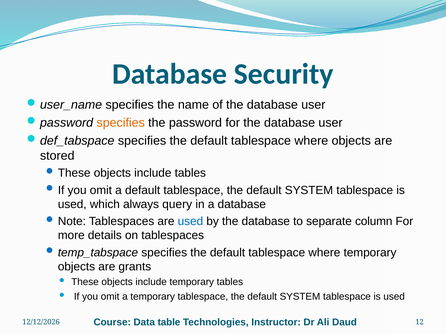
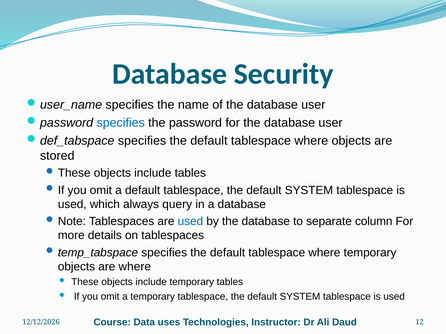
specifies colour: orange -> blue (121, 123)
are grants: grants -> where (135, 267)
table: table -> uses (169, 323)
